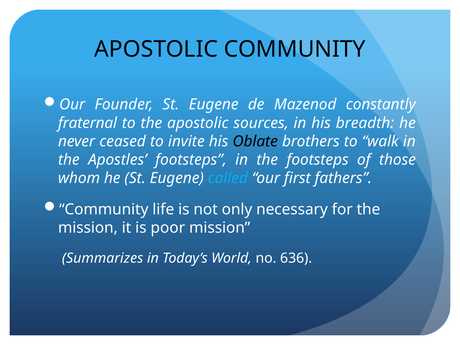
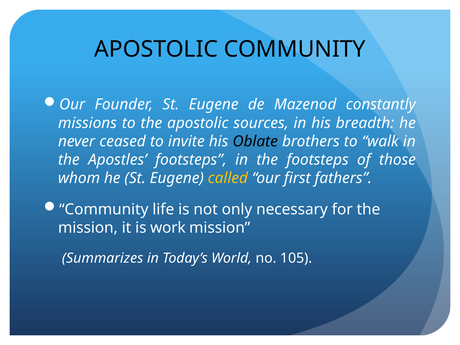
fraternal: fraternal -> missions (87, 123)
called colour: light blue -> yellow (228, 178)
poor: poor -> work (168, 228)
636: 636 -> 105 (296, 258)
